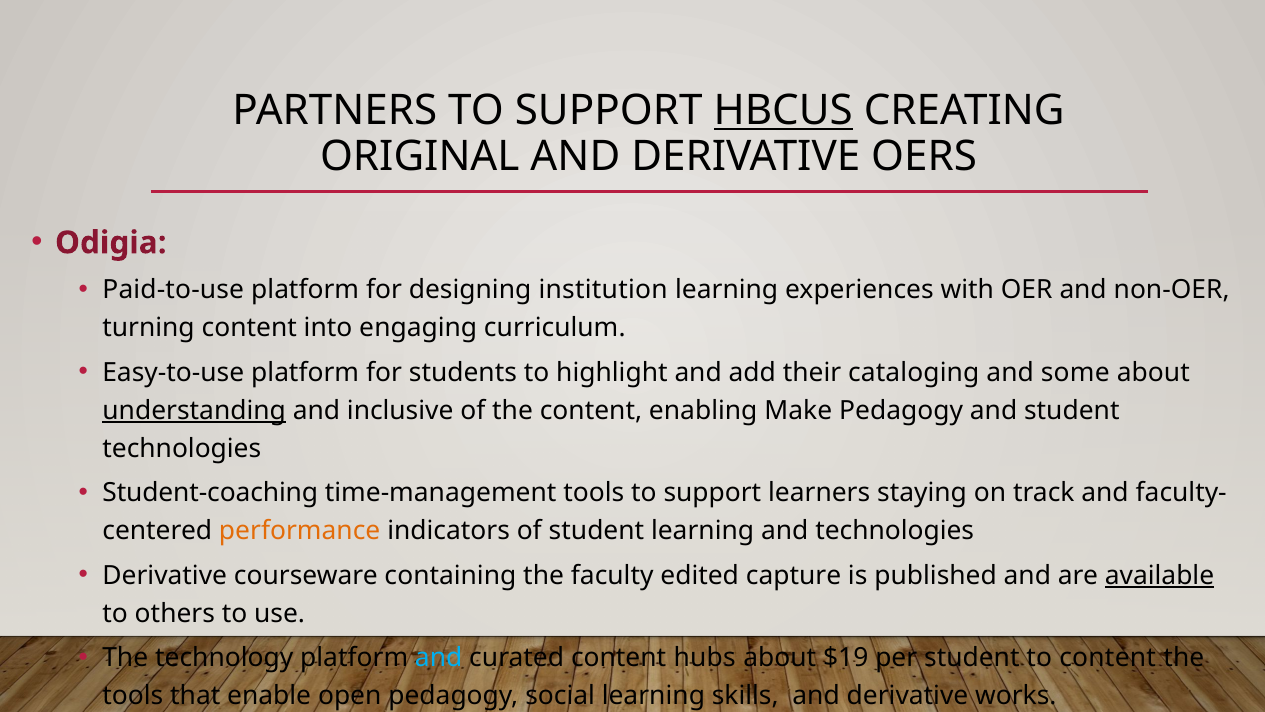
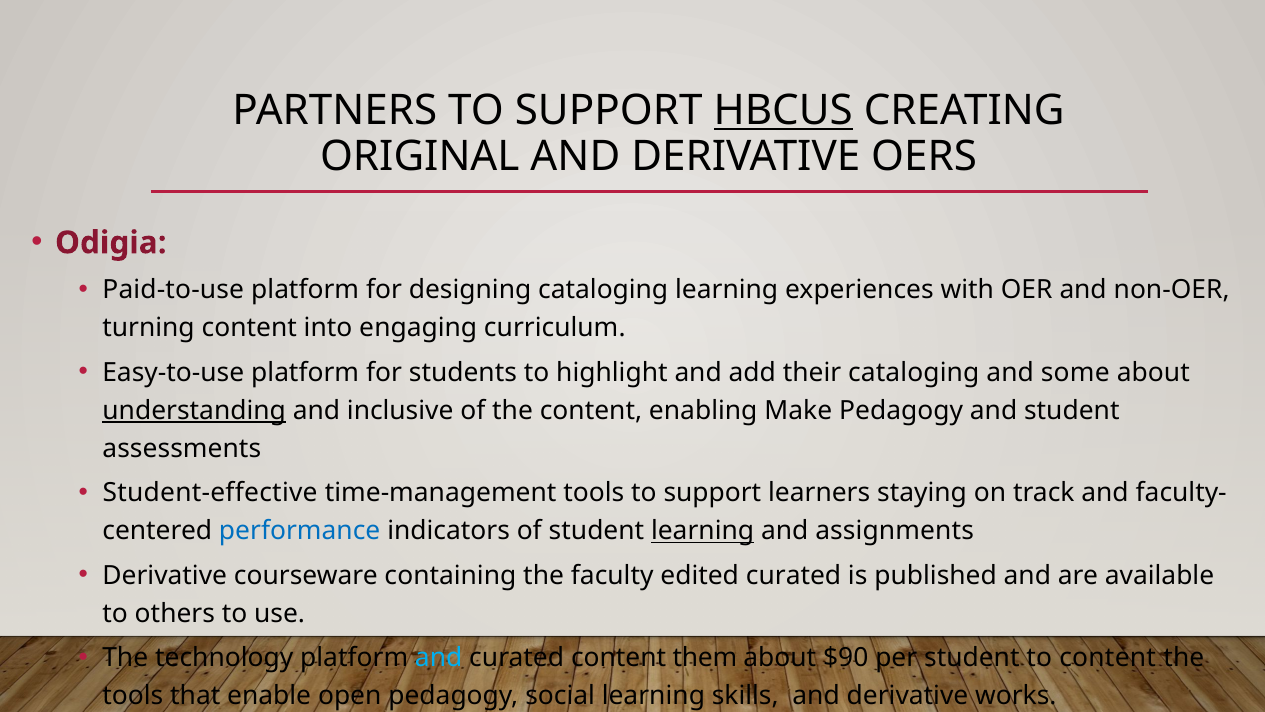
designing institution: institution -> cataloging (603, 290)
technologies: technologies -> assessments (182, 448)
Student-coaching: Student-coaching -> Student-effective (210, 493)
performance colour: orange -> blue (300, 531)
learning underline: none -> present (703, 531)
and technologies: technologies -> assignments (895, 531)
edited capture: capture -> curated (794, 575)
available underline: present -> none (1159, 575)
hubs: hubs -> them (705, 658)
$19: $19 -> $90 (846, 658)
